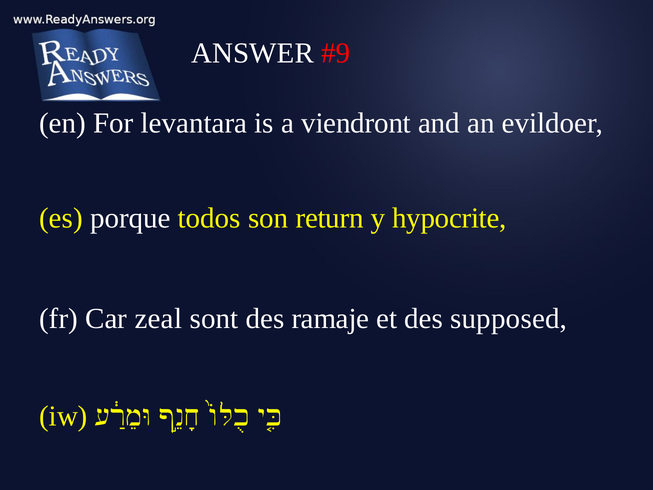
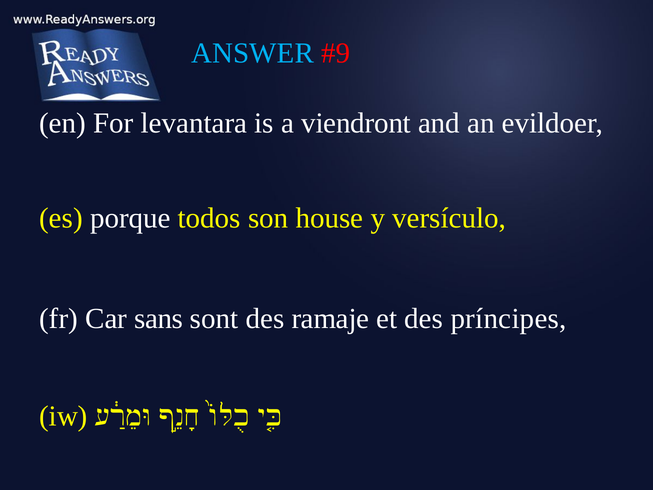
ANSWER colour: white -> light blue (253, 53)
return: return -> house (329, 218)
hypocrite: hypocrite -> versículo (449, 218)
zeal: zeal -> sans (159, 319)
supposed: supposed -> príncipes (509, 319)
